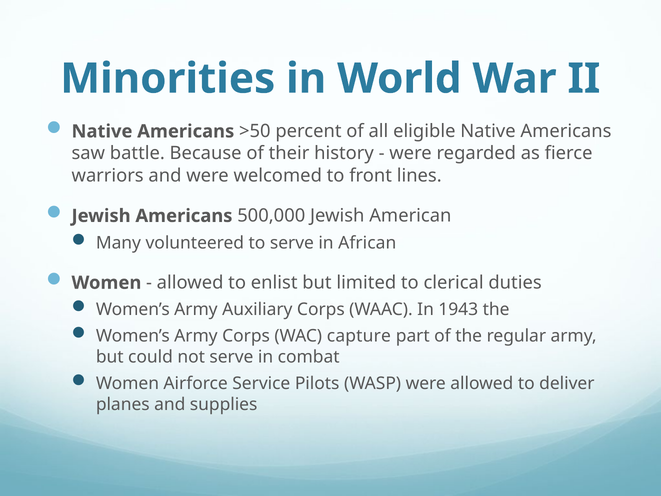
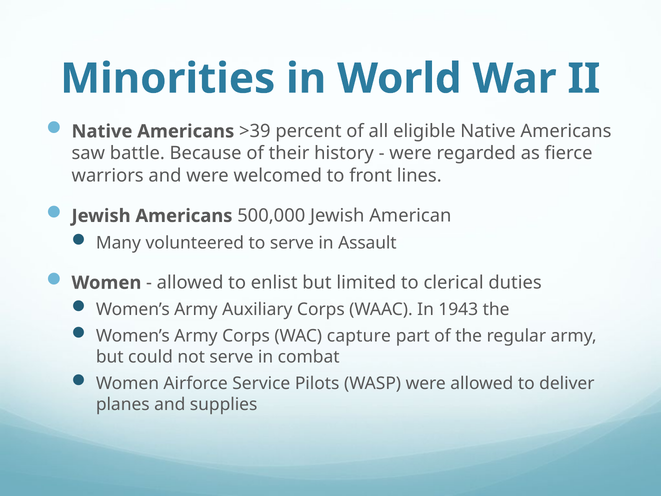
>50: >50 -> >39 (255, 131)
African: African -> Assault (367, 243)
